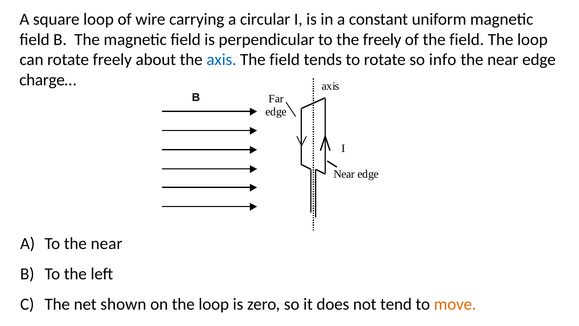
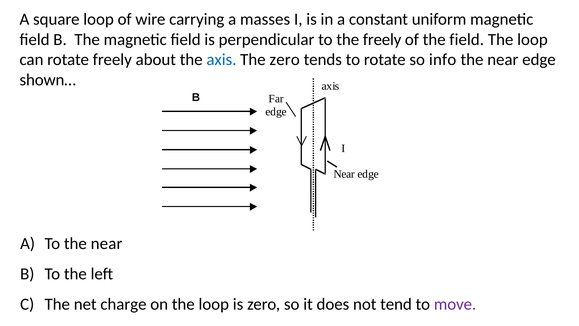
circular: circular -> masses (265, 19)
field: field -> zero (285, 60)
charge…: charge… -> shown… (48, 80)
shown: shown -> charge (123, 304)
move colour: orange -> purple (455, 304)
